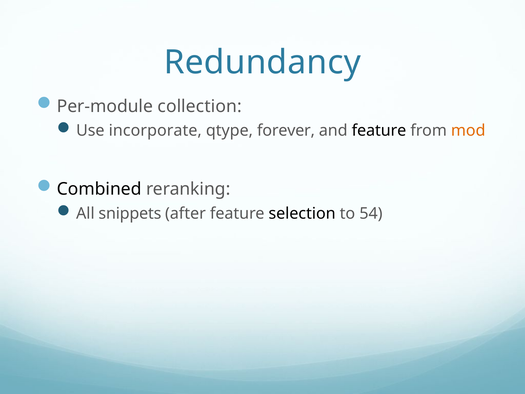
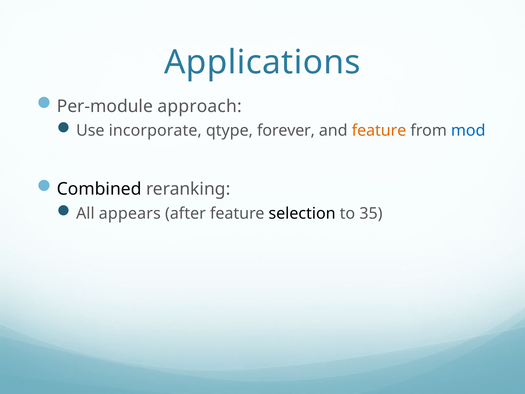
Redundancy: Redundancy -> Applications (262, 63)
collection: collection -> approach (200, 106)
feature colour: black -> orange (379, 131)
mod colour: orange -> blue (468, 131)
snippets: snippets -> appears (130, 213)
54: 54 -> 35 (371, 213)
